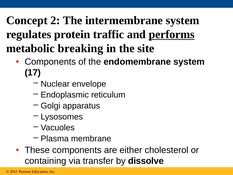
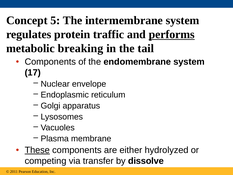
2: 2 -> 5 (55, 20)
site: site -> tail (146, 48)
These underline: none -> present (37, 150)
cholesterol: cholesterol -> hydrolyzed (167, 150)
containing: containing -> competing (46, 161)
